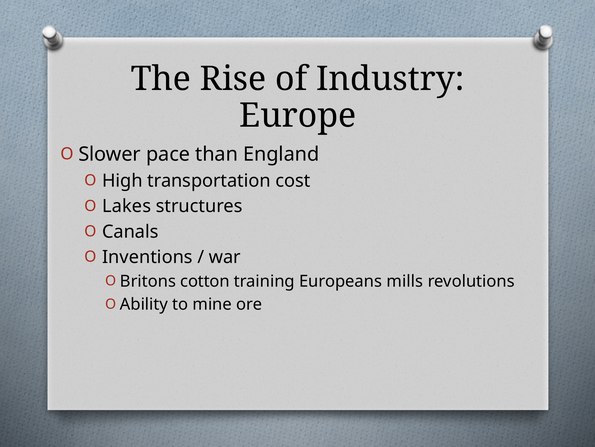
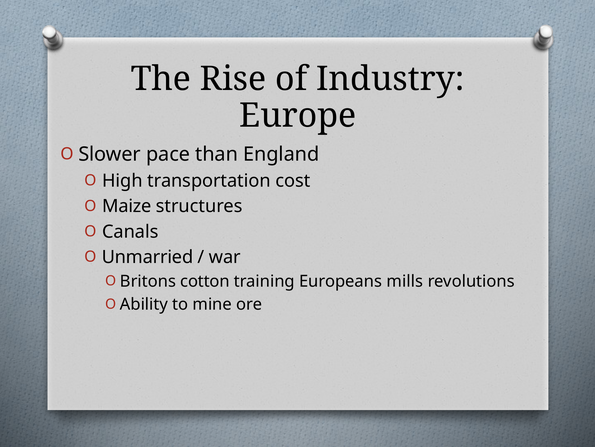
Lakes: Lakes -> Maize (127, 206)
Inventions: Inventions -> Unmarried (148, 257)
